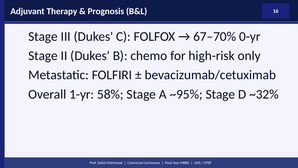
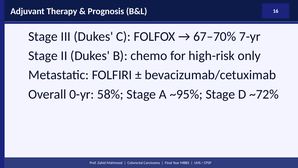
0-yr: 0-yr -> 7-yr (250, 36)
1-yr: 1-yr -> 0-yr (82, 94)
~32%: ~32% -> ~72% (264, 94)
